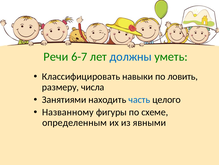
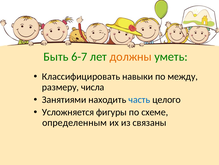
Речи: Речи -> Быть (56, 56)
должны colour: blue -> orange (131, 56)
ловить: ловить -> между (183, 76)
Названному: Названному -> Усложняется (68, 112)
явными: явными -> связаны (149, 122)
